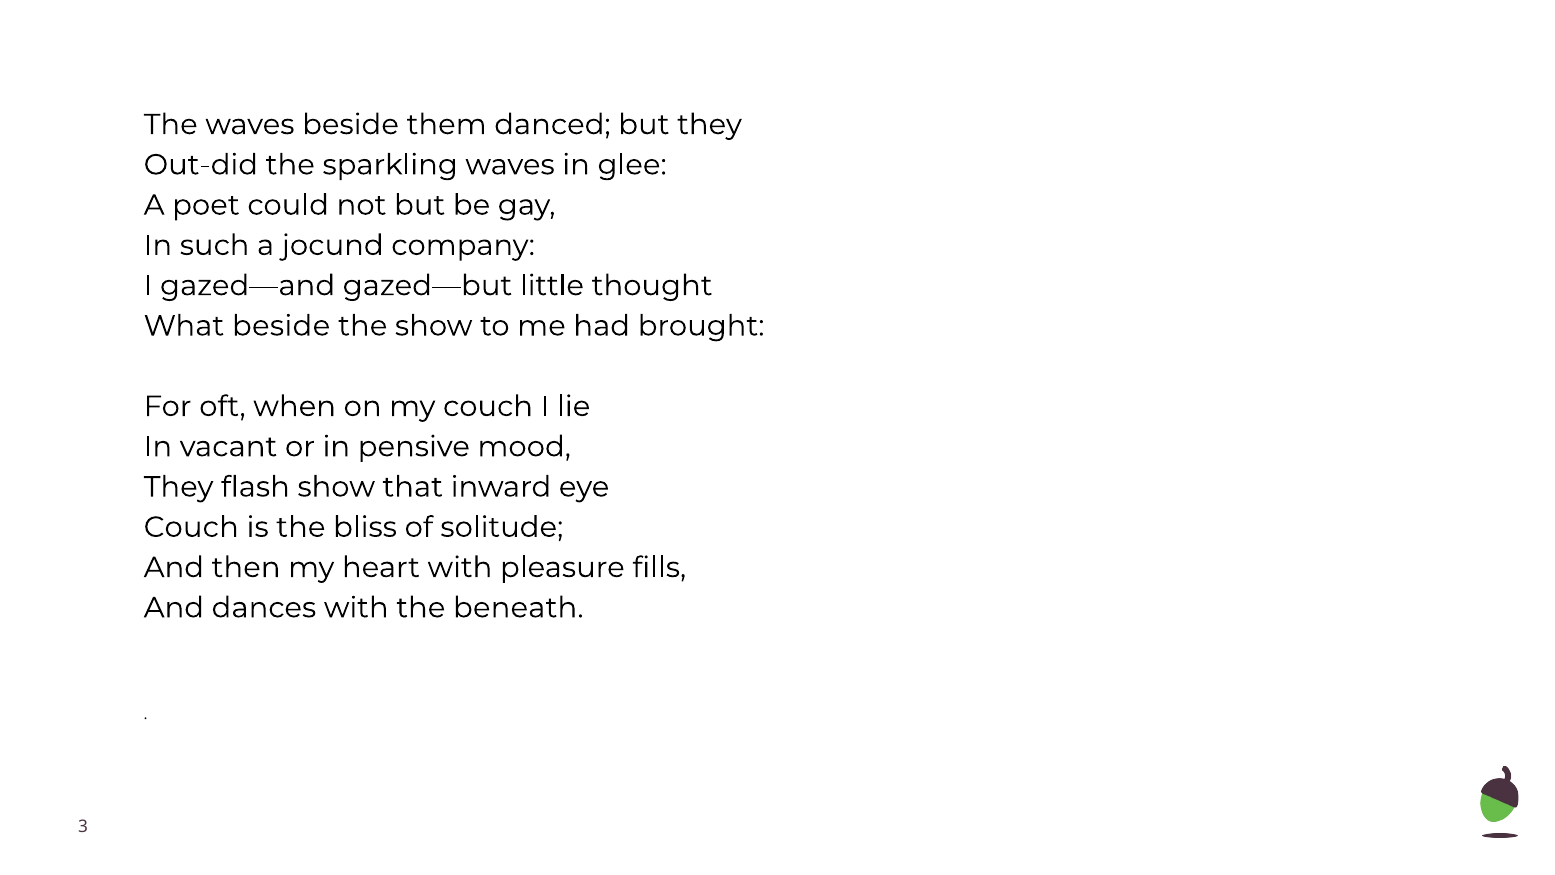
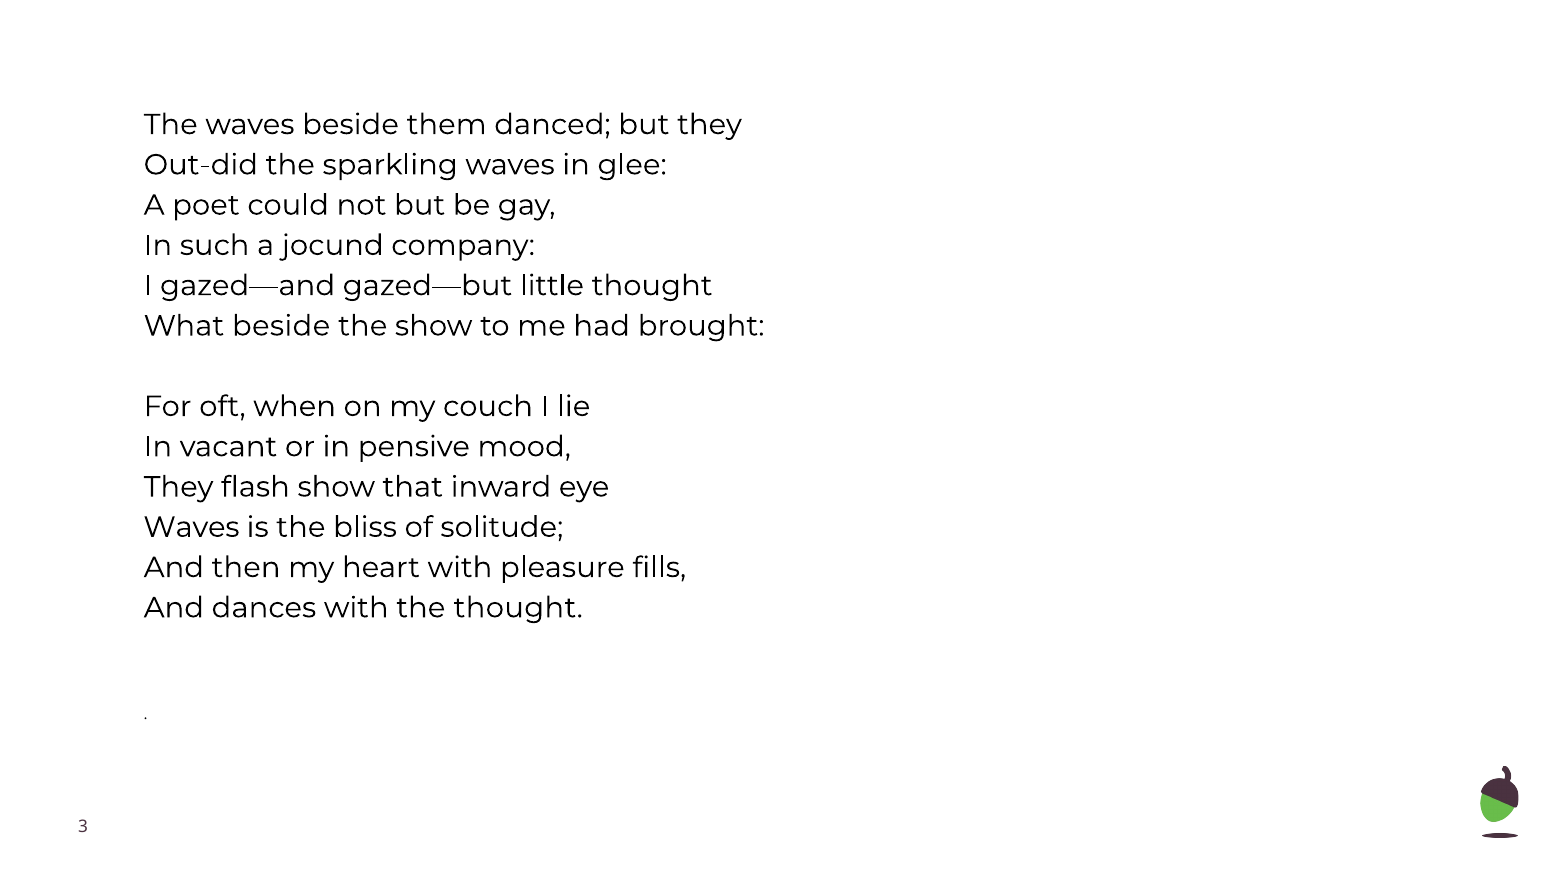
Couch: Couch -> Waves (191, 527)
the beneath: beneath -> thought (518, 608)
